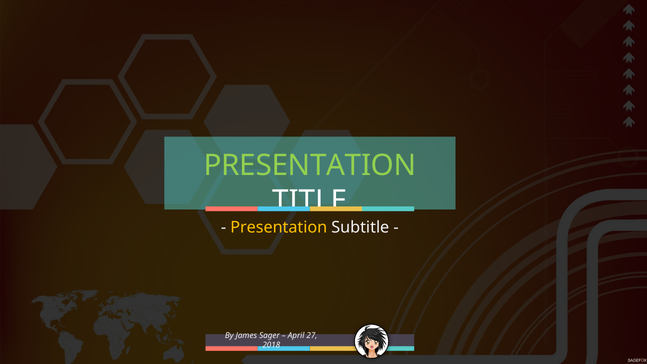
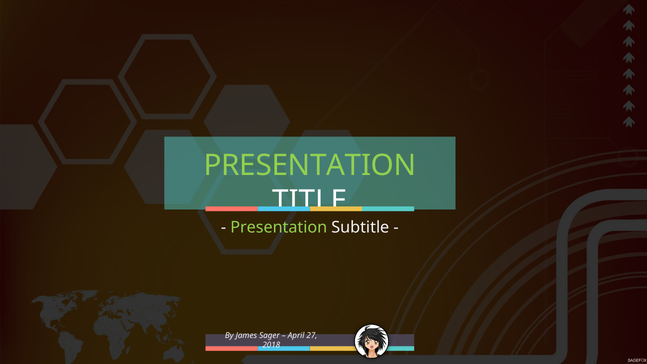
Presentation colour: yellow -> light green (279, 227)
